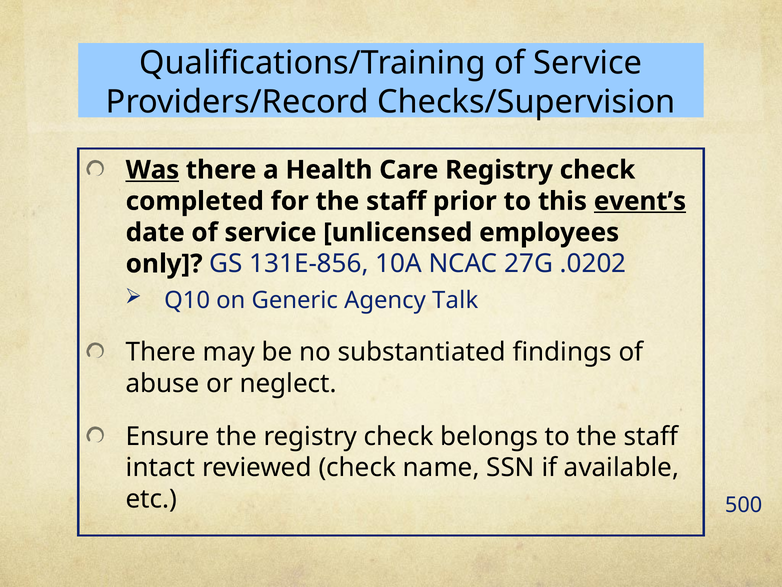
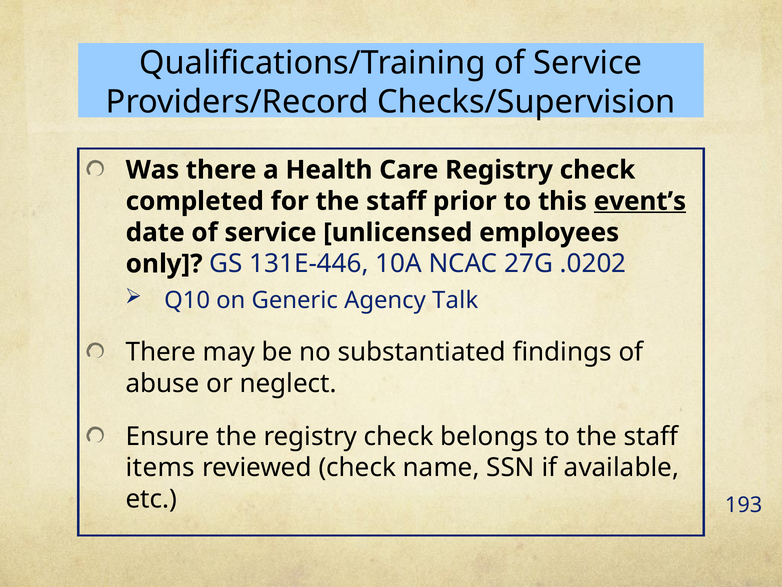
Was underline: present -> none (152, 170)
131E-856: 131E-856 -> 131E-446 (309, 264)
intact: intact -> items (160, 467)
500: 500 -> 193 (744, 504)
